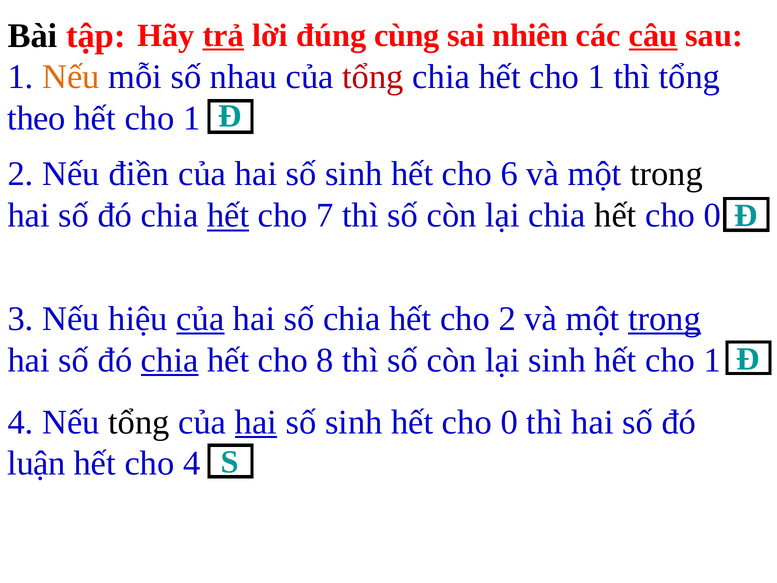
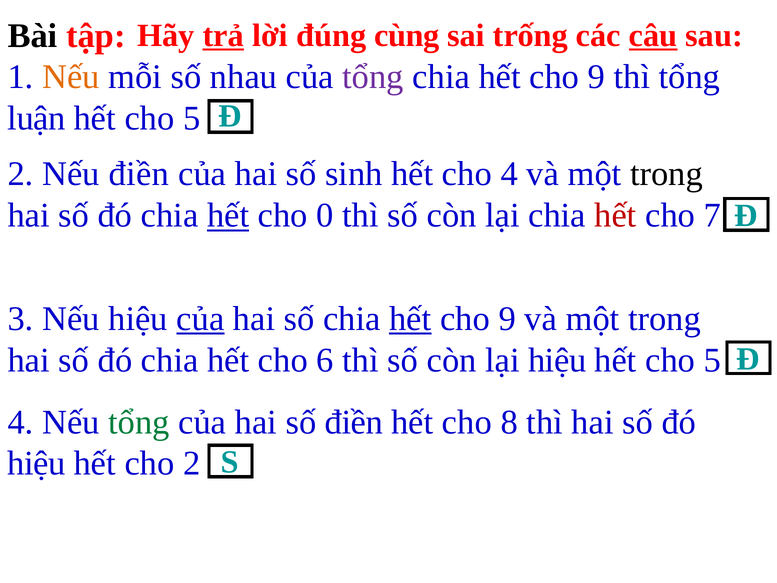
nhiên: nhiên -> trống (530, 36)
tổng colour: red -> purple (373, 77)
1: 1 -> 9 (596, 77)
theo: theo -> luận (37, 118)
1: 1 -> 5 (192, 118)
cho 6: 6 -> 4 (509, 174)
7: 7 -> 0 (325, 215)
hết colour: black -> red (615, 215)
0: 0 -> 7 (712, 215)
hết underline: none -> present (410, 319)
2: 2 -> 9 (507, 319)
trong underline: present -> none (665, 319)
chia underline: present -> none (170, 360)
8: 8 -> 6 (325, 360)
lại sinh: sinh -> hiệu (557, 360)
1: 1 -> 5 (712, 360)
tổng colour: black -> green (139, 422)
hai underline: present -> none (256, 422)
sinh: sinh -> điền (354, 422)
0: 0 -> 8 (509, 422)
luận: luận -> hiệu (37, 463)
cho 4: 4 -> 2 (192, 463)
